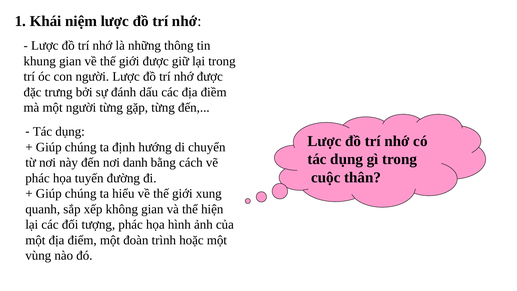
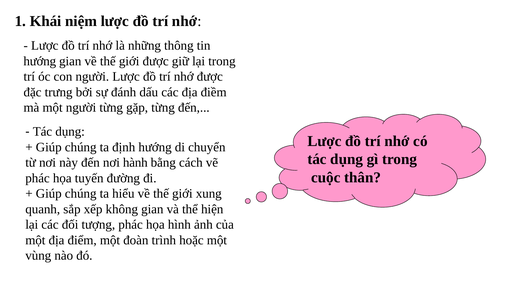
khung: khung -> hướng (40, 61)
danh: danh -> hành (135, 162)
